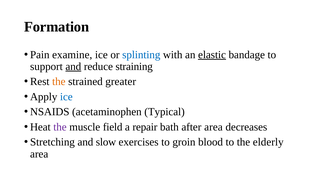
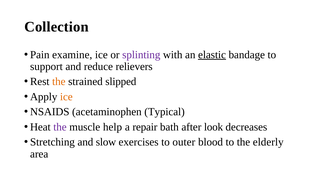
Formation: Formation -> Collection (56, 27)
splinting colour: blue -> purple (141, 54)
and underline: present -> none (73, 66)
straining: straining -> relievers (134, 66)
greater: greater -> slipped (121, 81)
ice colour: blue -> orange (66, 96)
field: field -> help (113, 127)
after area: area -> look (214, 127)
groin: groin -> outer (184, 142)
